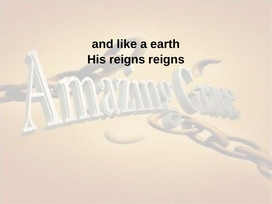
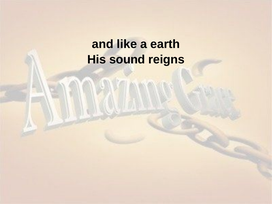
His reigns: reigns -> sound (127, 60)
